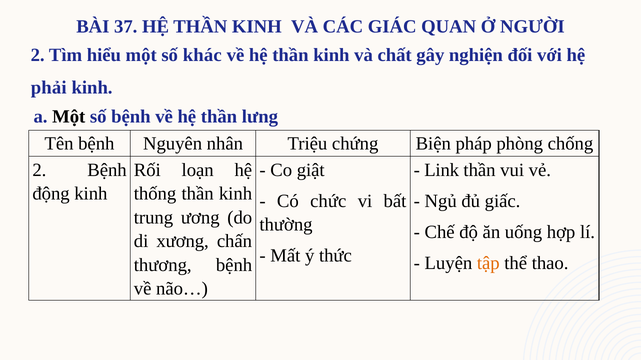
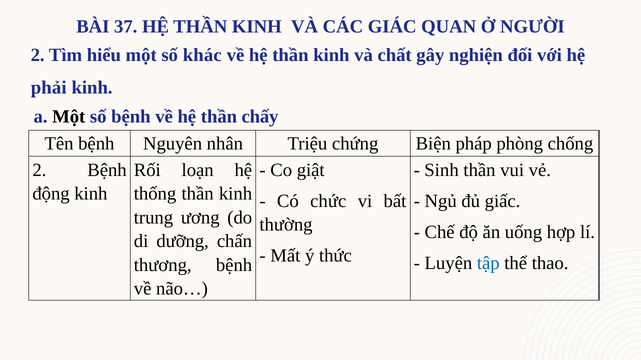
lưng: lưng -> chấy (260, 117)
Link: Link -> Sinh (442, 170)
xương: xương -> dưỡng (183, 242)
tập colour: orange -> blue (488, 264)
